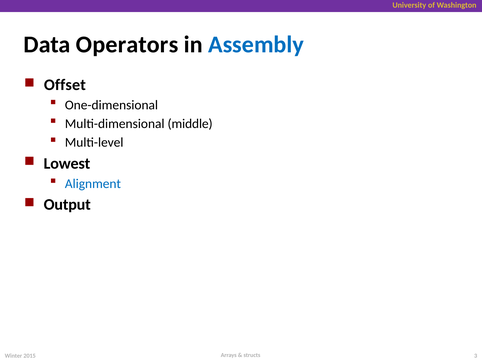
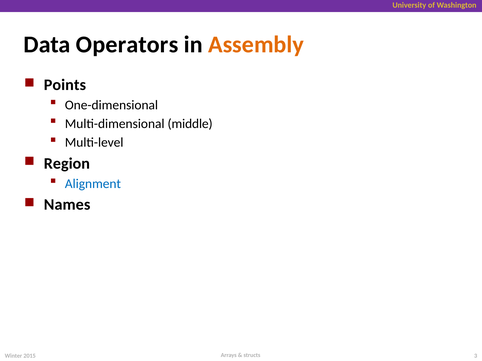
Assembly colour: blue -> orange (256, 45)
Offset: Offset -> Points (65, 85)
Lowest: Lowest -> Region (67, 164)
Output: Output -> Names (67, 205)
